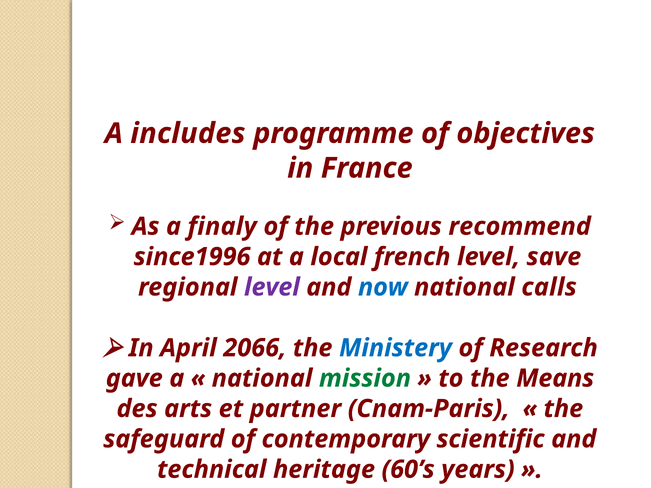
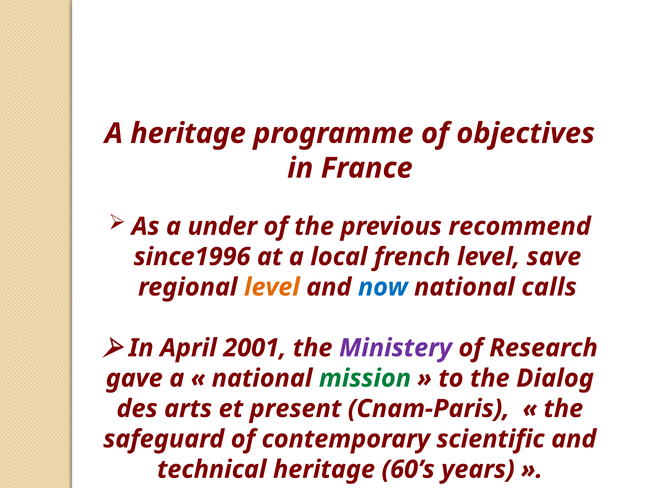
A includes: includes -> heritage (188, 133)
finaly: finaly -> under (222, 227)
level colour: purple -> orange (272, 287)
2066: 2066 -> 2001 (255, 348)
Ministery colour: blue -> purple (396, 348)
Means: Means -> Dialog (555, 379)
partner: partner -> present (295, 409)
